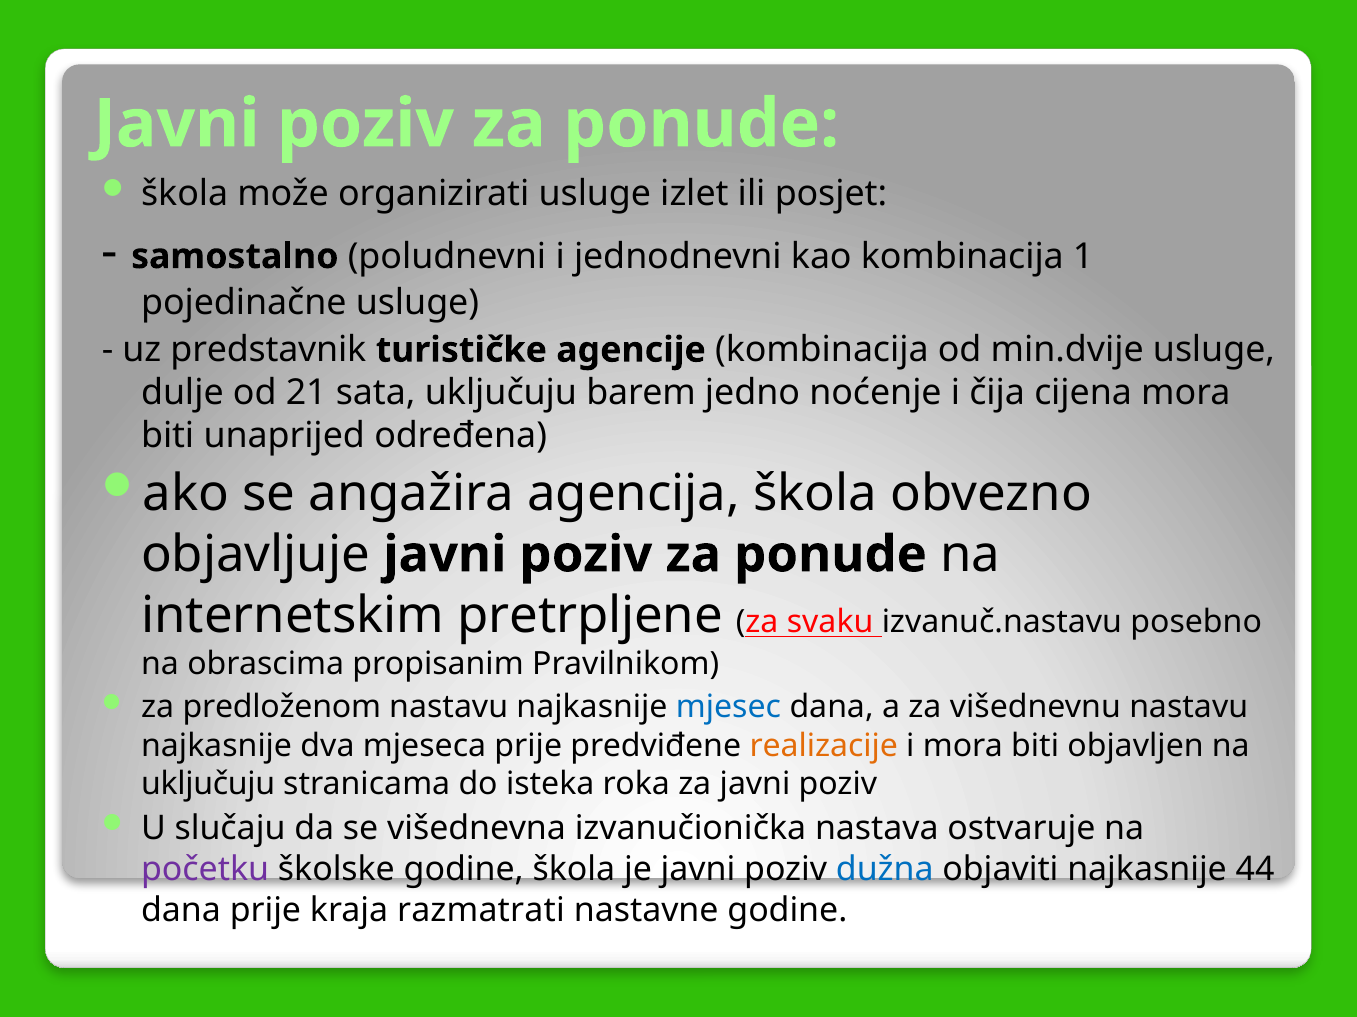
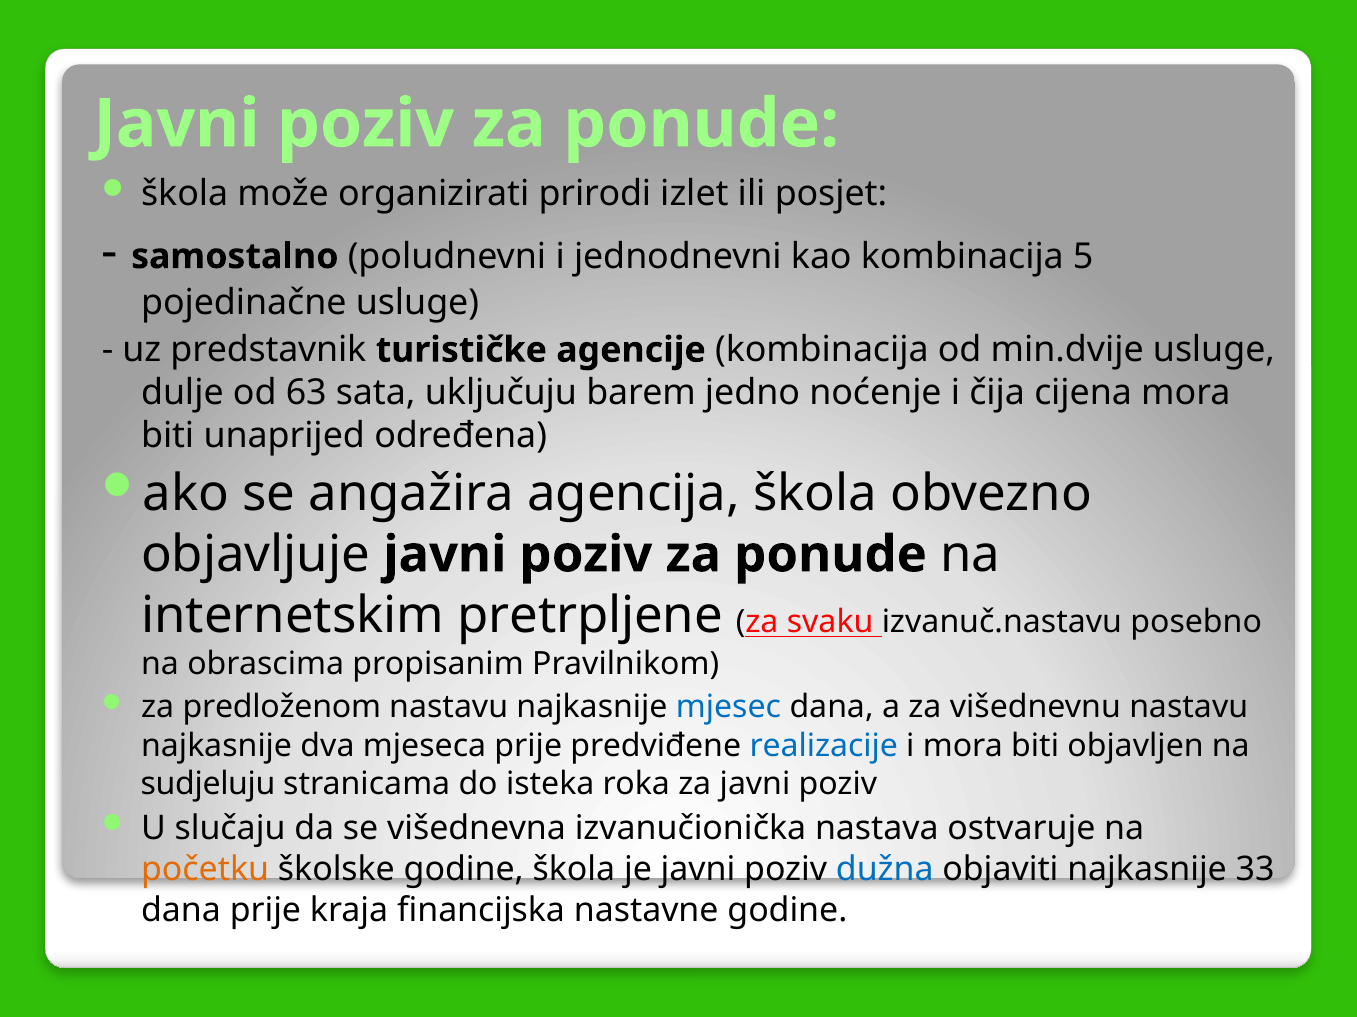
organizirati usluge: usluge -> prirodi (595, 194)
1: 1 -> 5 (1083, 257)
21: 21 -> 63 (306, 393)
realizacije colour: orange -> blue (824, 746)
uključuju: uključuju -> sudjeluju (208, 785)
početku colour: purple -> orange (205, 870)
44: 44 -> 33 (1255, 870)
razmatrati: razmatrati -> financijska (481, 911)
